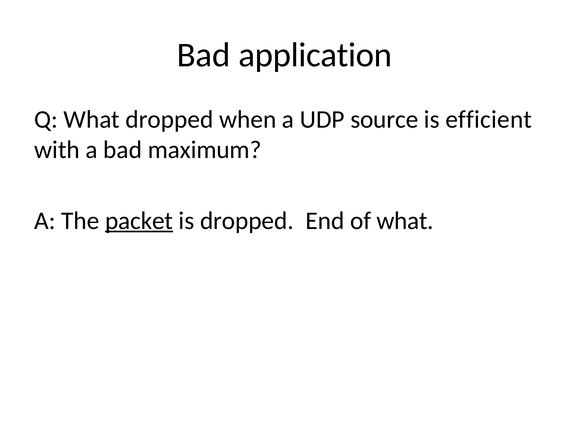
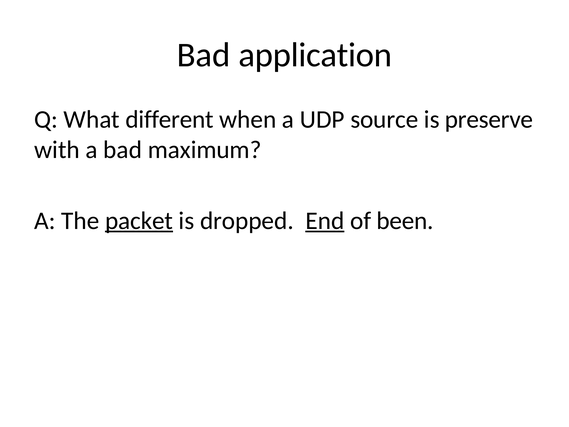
What dropped: dropped -> different (170, 119)
efficient: efficient -> preserve (489, 119)
End underline: none -> present (325, 221)
of what: what -> been (405, 221)
